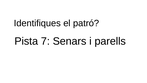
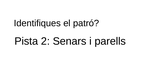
7: 7 -> 2 (45, 41)
